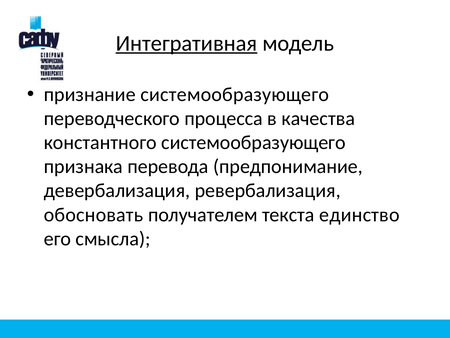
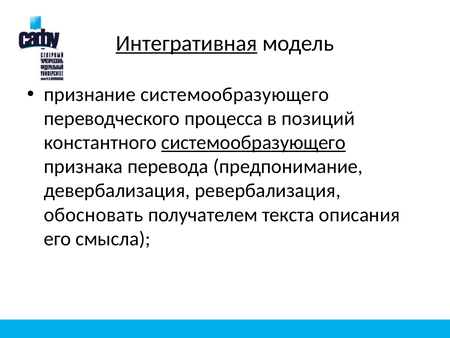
качества: качества -> позиций (318, 118)
системообразующего underline: none -> present (253, 142)
единство: единство -> описания (360, 214)
